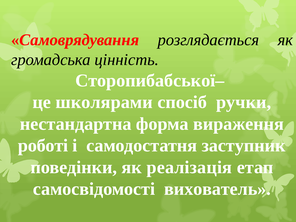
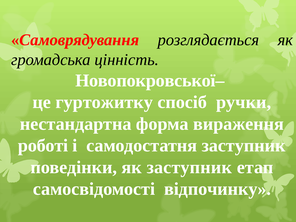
Сторопибабської–: Сторопибабської– -> Новопокровської– (150, 81)
школярами: школярами -> гуртожитку (104, 102)
як реалізація: реалізація -> заступник (189, 167)
вихователь: вихователь -> відпочинку (218, 189)
